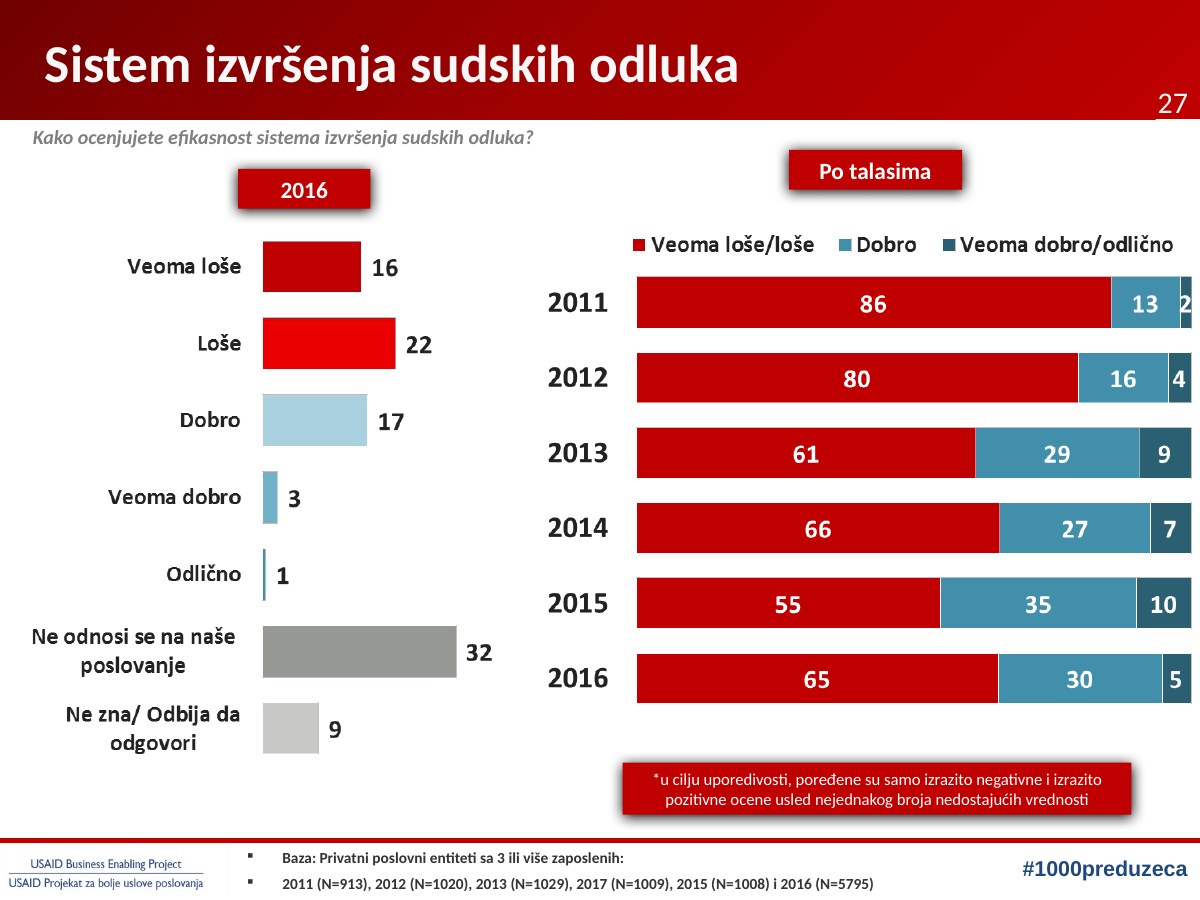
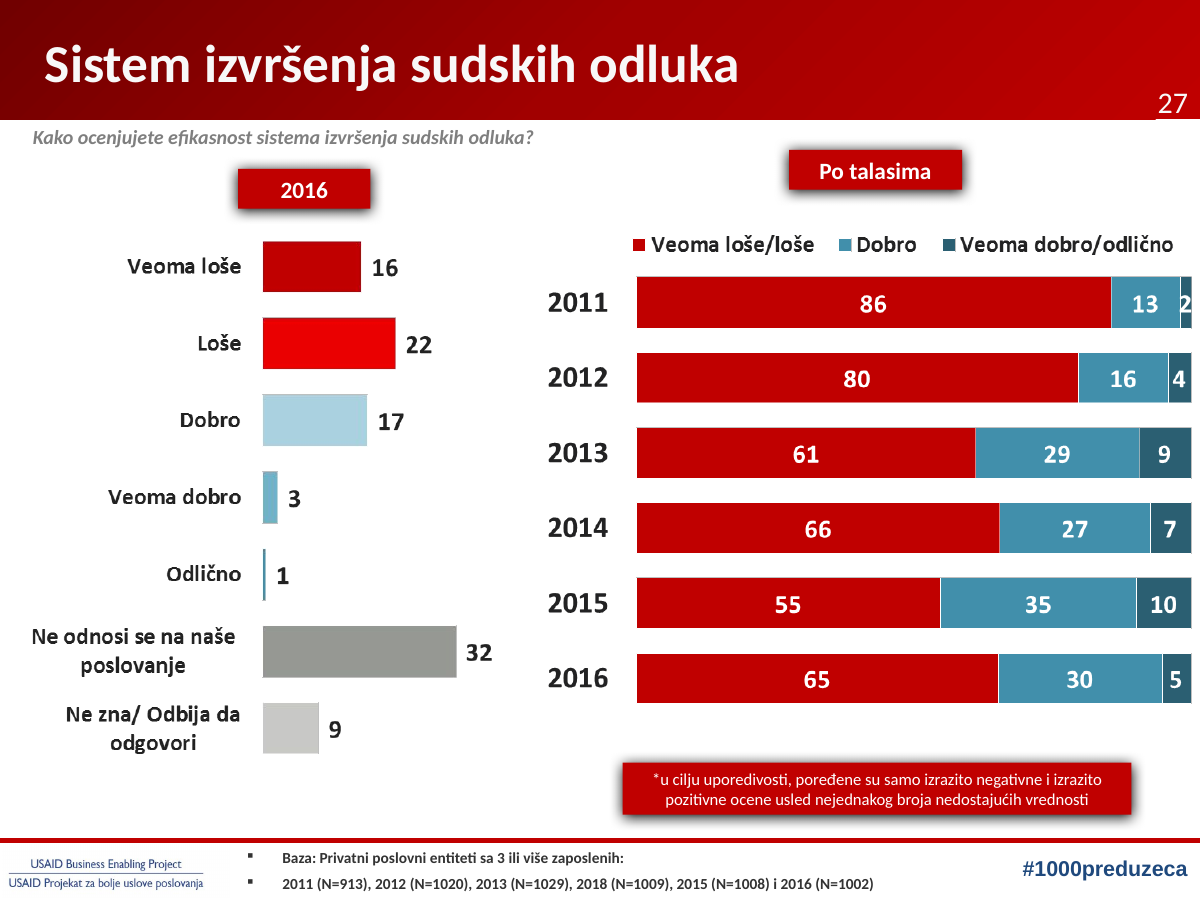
2017: 2017 -> 2018 (592, 885)
N=5795: N=5795 -> N=1002 (845, 885)
